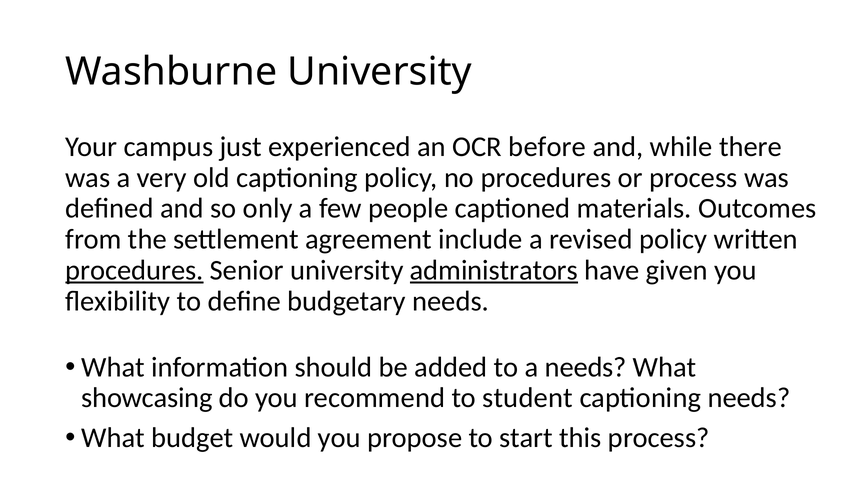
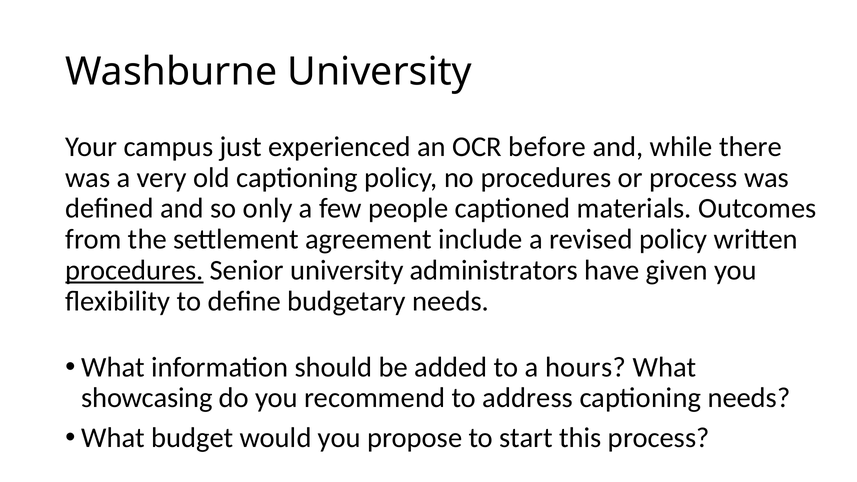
administrators underline: present -> none (494, 270)
a needs: needs -> hours (585, 367)
student: student -> address (528, 398)
